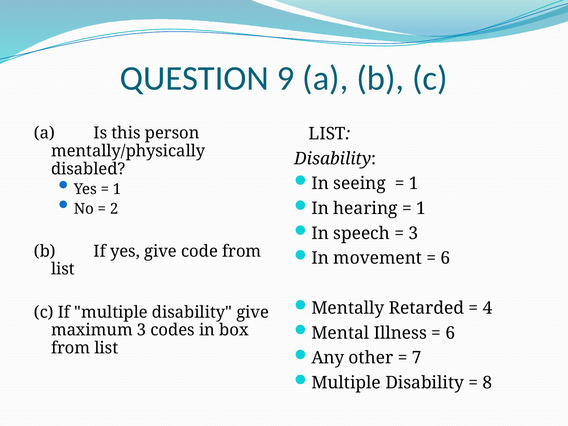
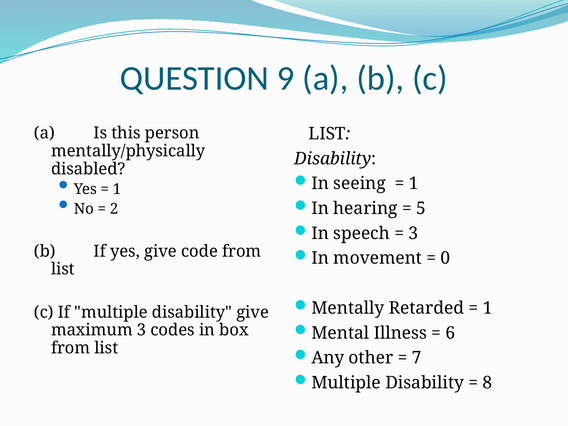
1: 1 -> 5 (421, 208)
6: 6 -> 0 (445, 258)
4: 4 -> 1 (488, 308)
